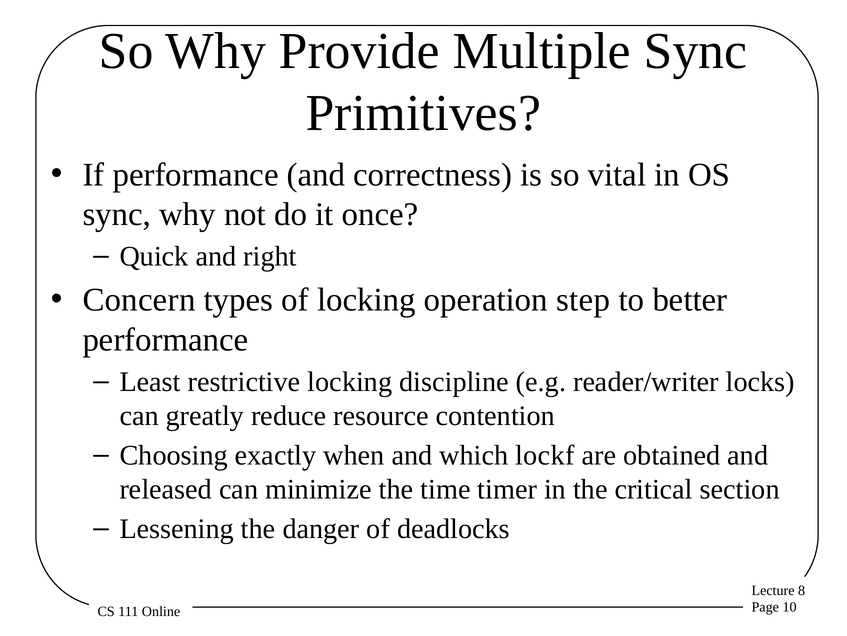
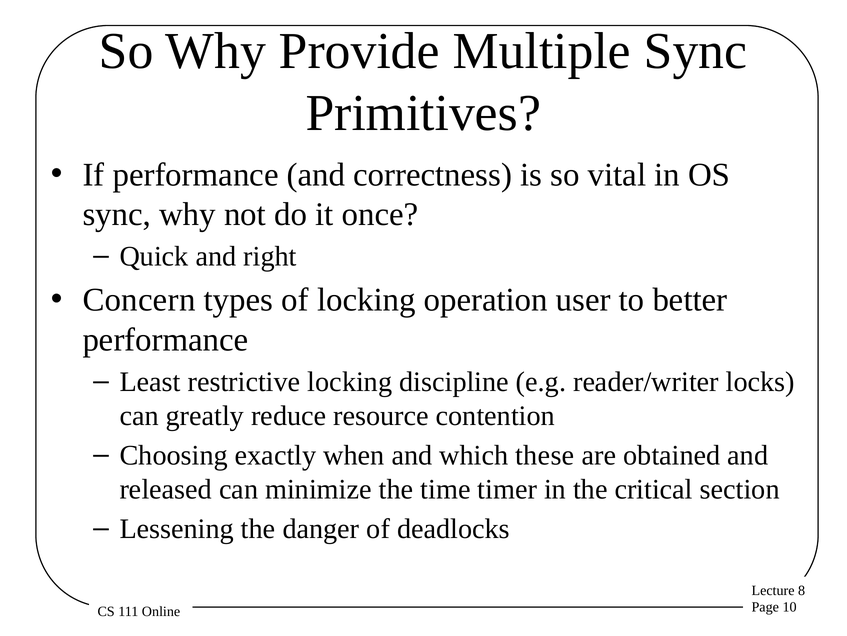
step: step -> user (583, 300)
lockf: lockf -> these (545, 455)
